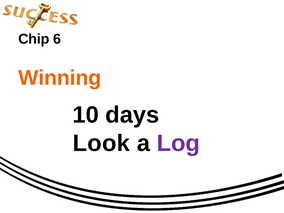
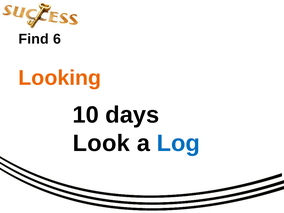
Chip: Chip -> Find (34, 39)
Winning: Winning -> Looking (60, 78)
Log colour: purple -> blue (178, 143)
